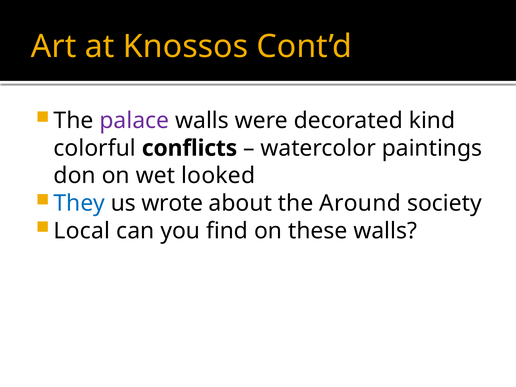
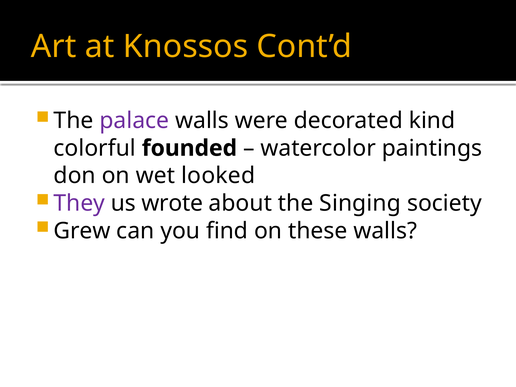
conflicts: conflicts -> founded (189, 148)
They colour: blue -> purple (79, 203)
Around: Around -> Singing (360, 203)
Local: Local -> Grew (82, 231)
